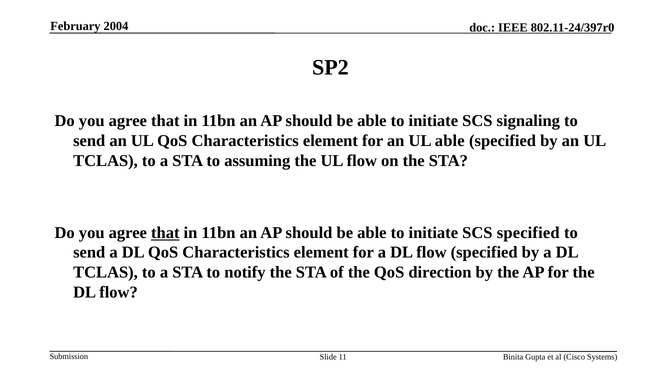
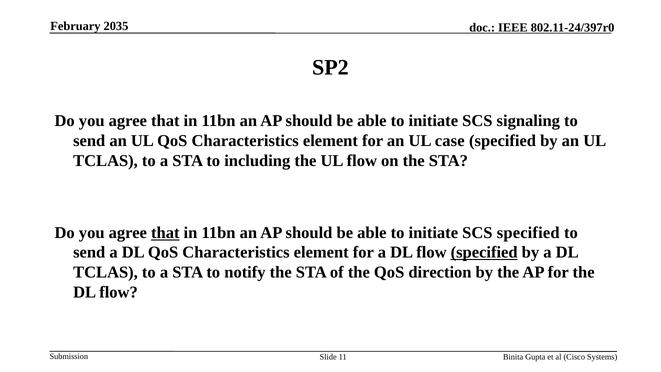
2004: 2004 -> 2035 (116, 26)
UL able: able -> case (450, 141)
assuming: assuming -> including (257, 161)
specified underline: none -> present (484, 252)
